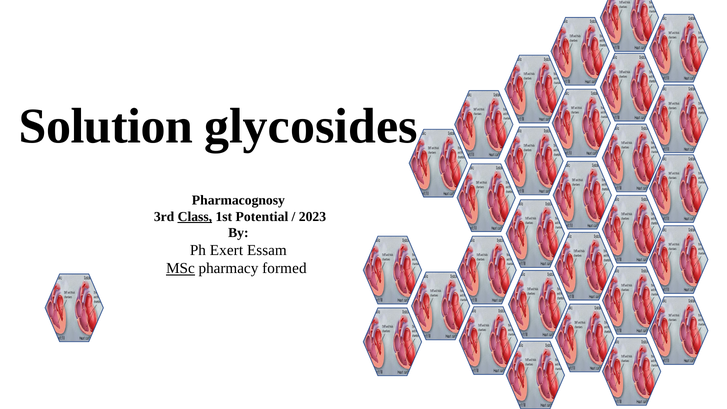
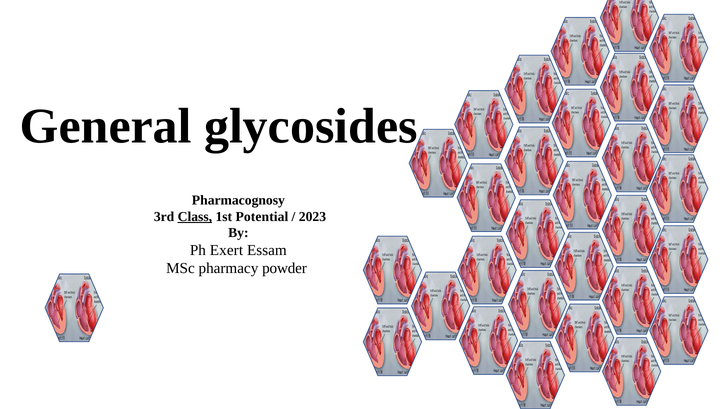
Solution: Solution -> General (106, 126)
MSc underline: present -> none (180, 268)
formed: formed -> powder (285, 268)
